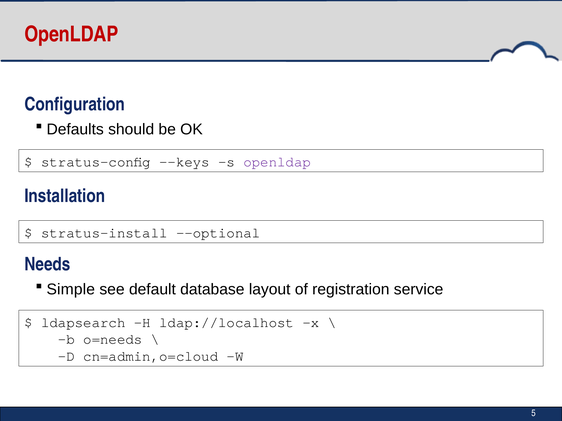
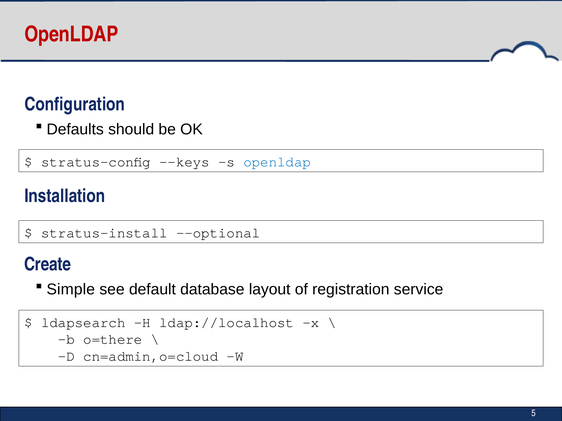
openldap colour: purple -> blue (277, 162)
Needs: Needs -> Create (48, 265)
o=needs: o=needs -> o=there (113, 340)
